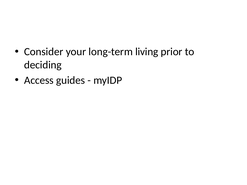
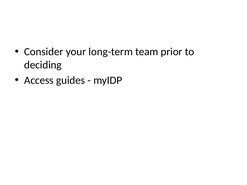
living: living -> team (147, 52)
